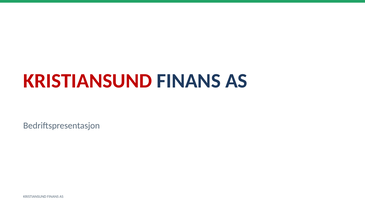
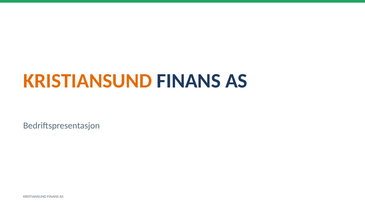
KRISTIANSUND colour: red -> orange (88, 81)
